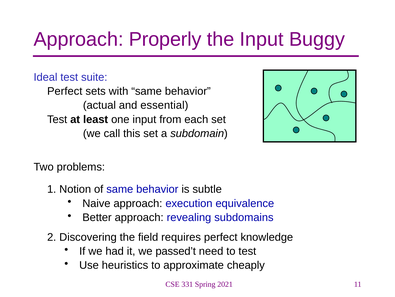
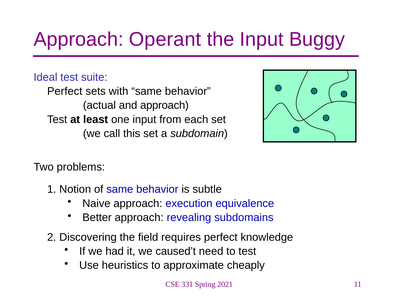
Properly: Properly -> Operant (165, 39)
and essential: essential -> approach (164, 105)
passed’t: passed’t -> caused’t (176, 251)
